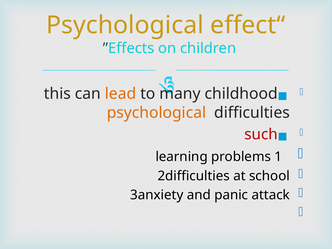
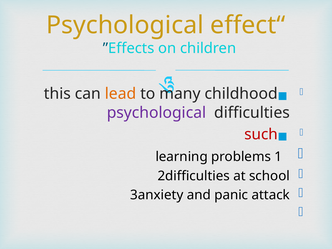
psychological colour: orange -> purple (156, 113)
